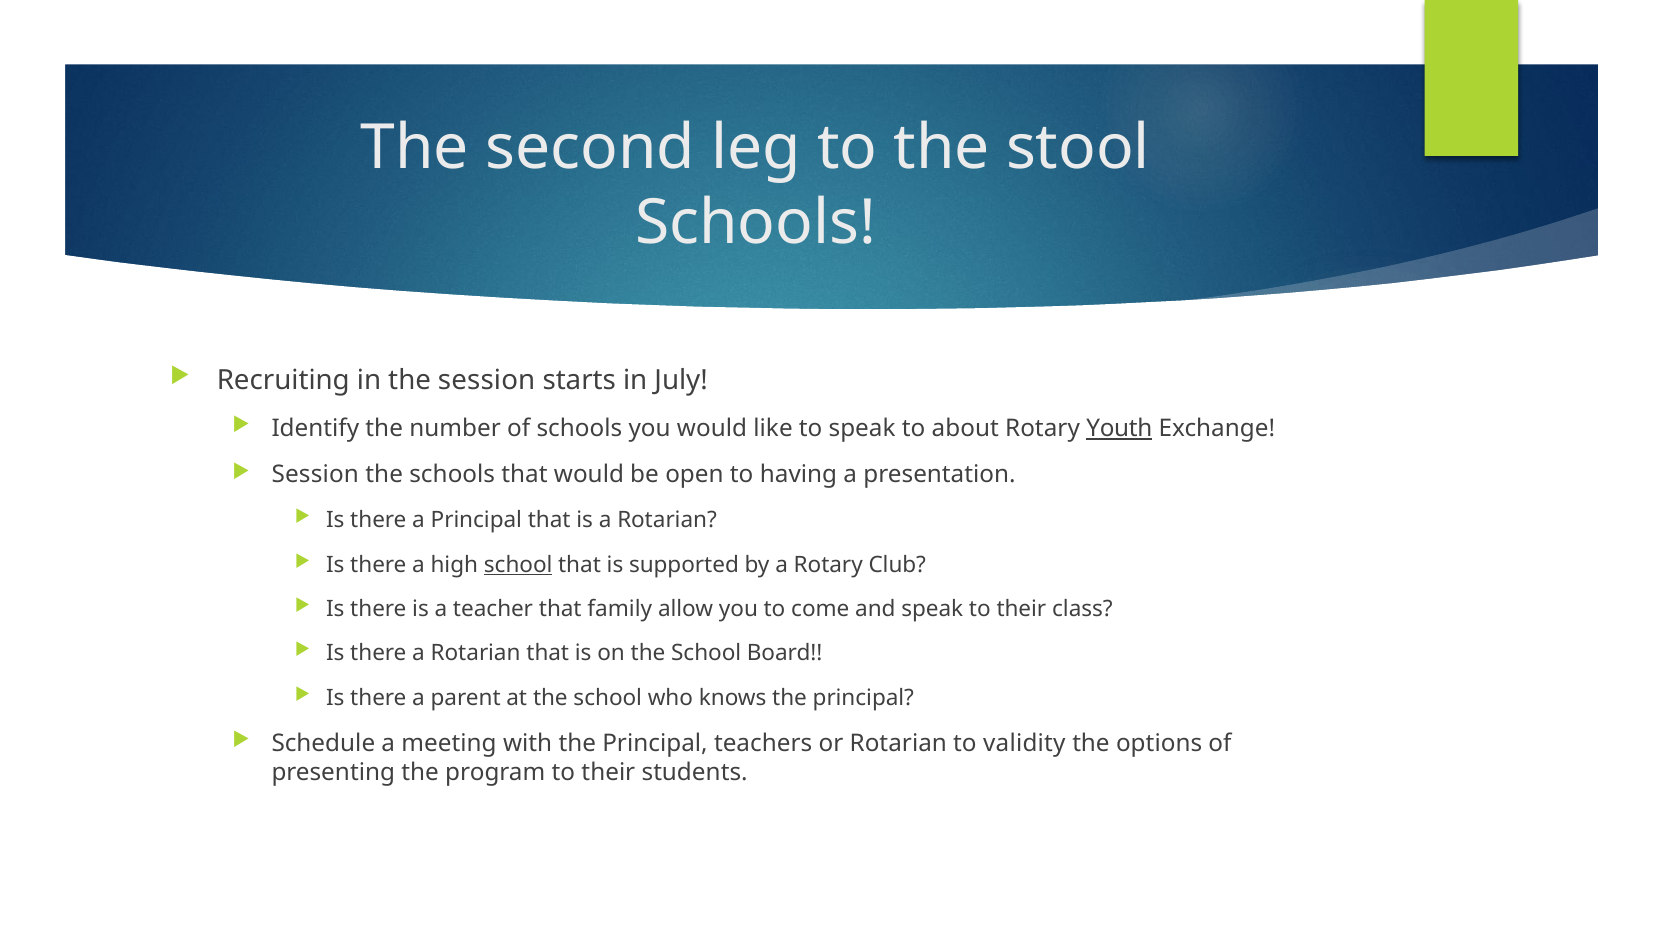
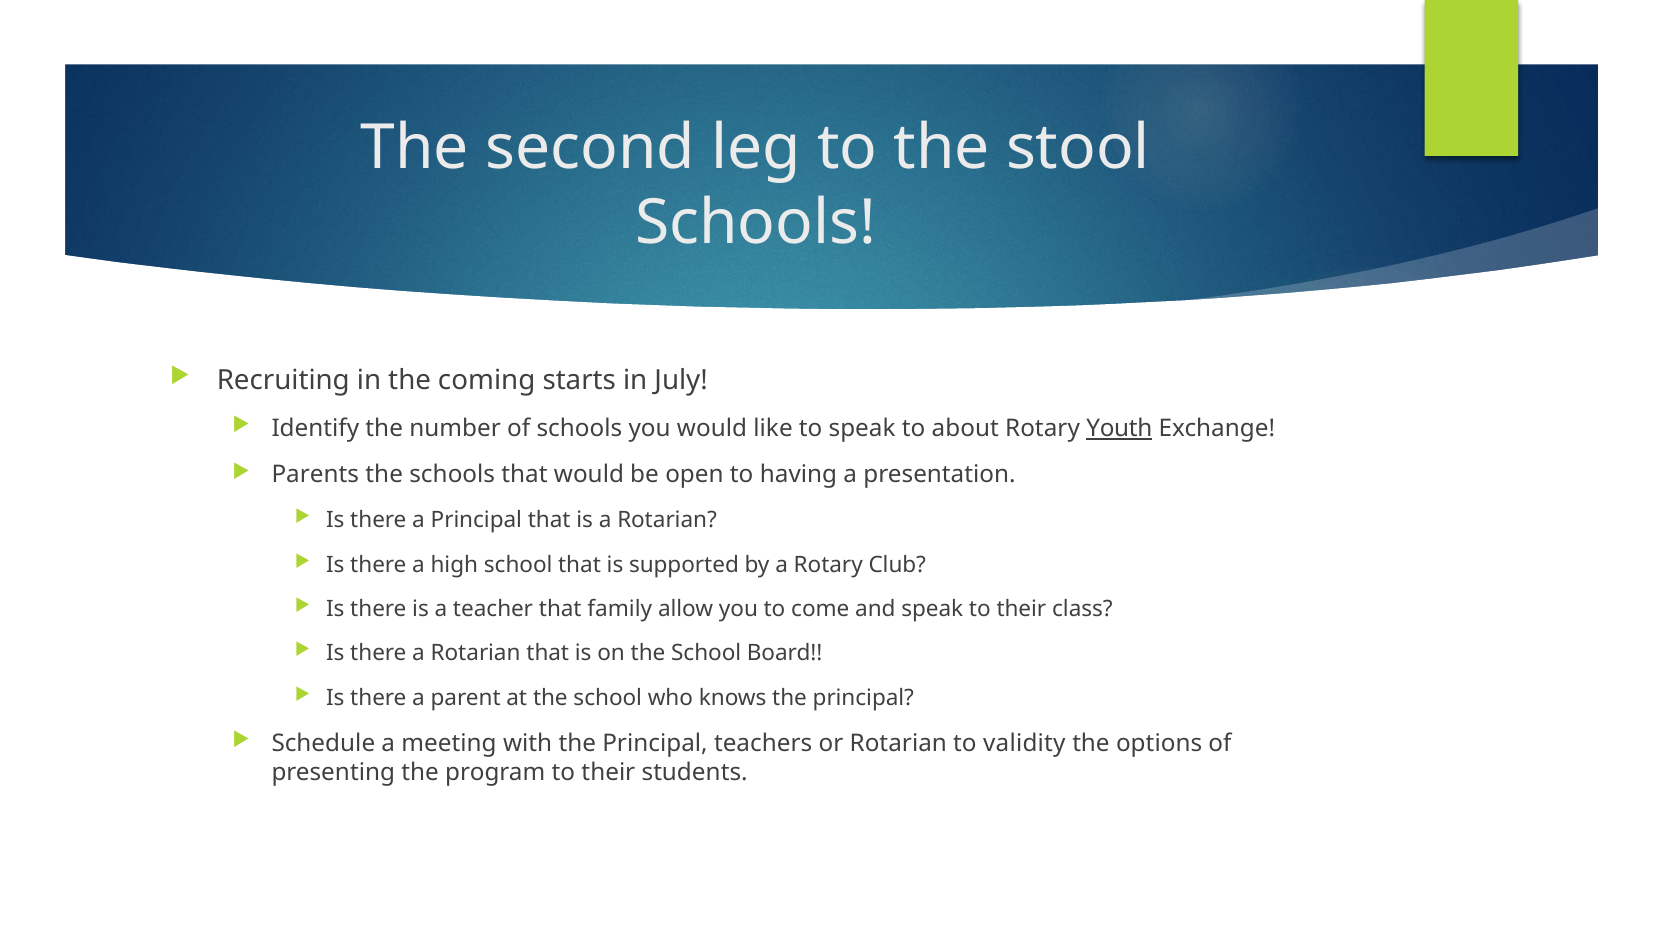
the session: session -> coming (487, 380)
Session: Session -> Parents (315, 475)
school underline: present -> none (518, 565)
